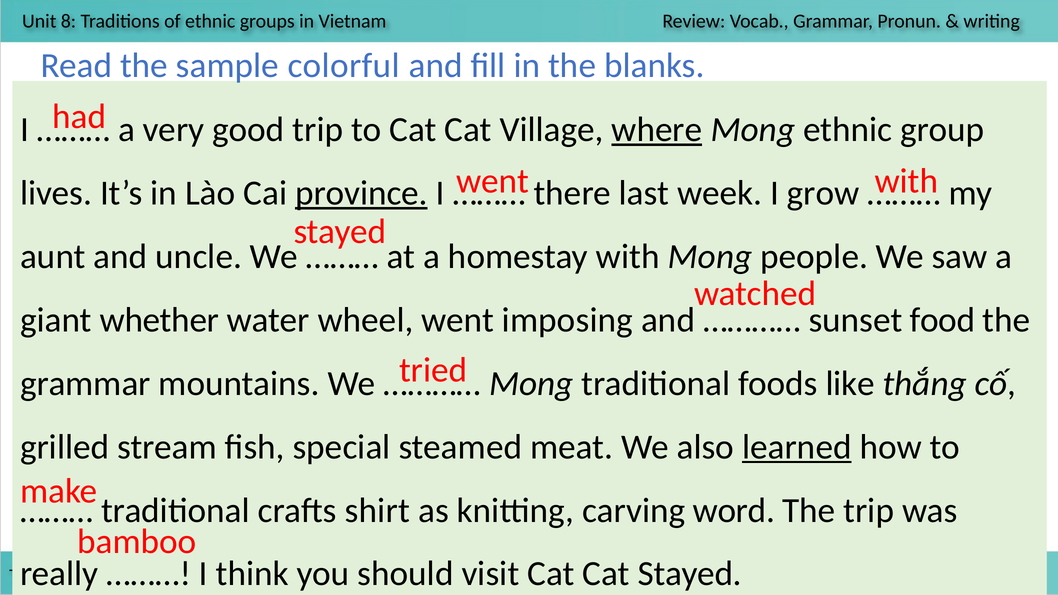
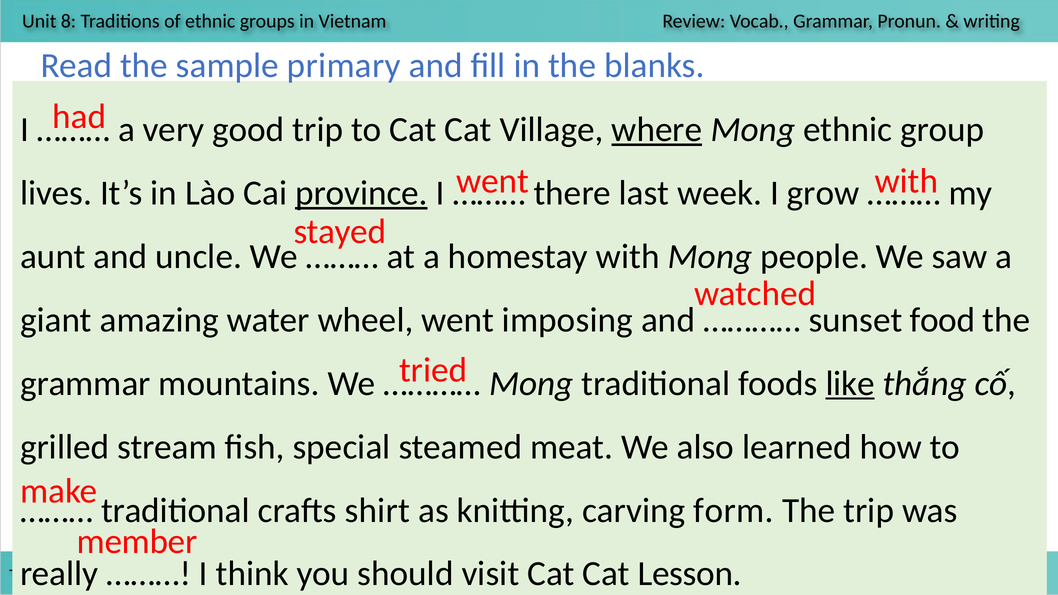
colorful: colorful -> primary (344, 66)
whether: whether -> amazing (159, 320)
like underline: none -> present (850, 384)
learned underline: present -> none (797, 447)
word: word -> form (734, 510)
bamboo: bamboo -> member (137, 542)
Stayed: Stayed -> Lesson (690, 574)
